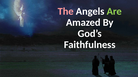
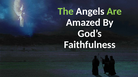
The colour: pink -> light green (66, 11)
